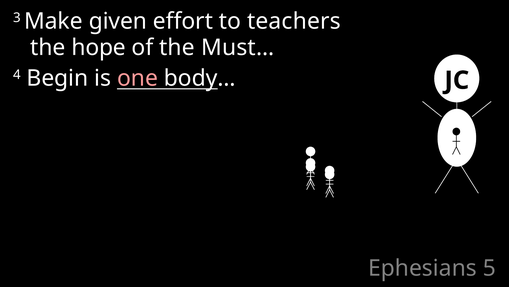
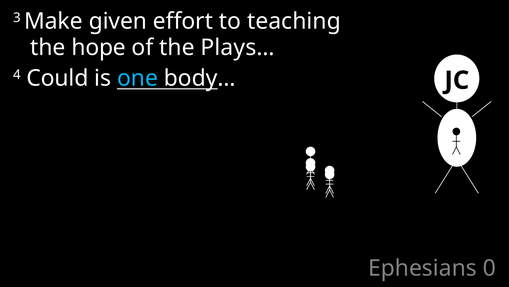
teachers: teachers -> teaching (294, 21)
Must…: Must… -> Plays… (238, 47)
Begin: Begin -> Could (58, 78)
one colour: pink -> light blue (137, 78)
5: 5 -> 0 (489, 267)
